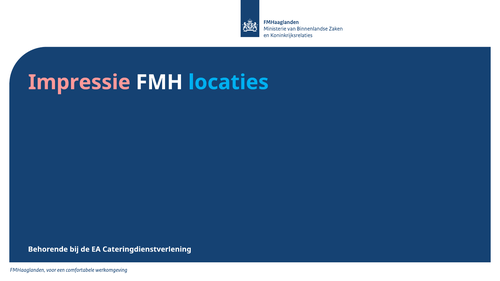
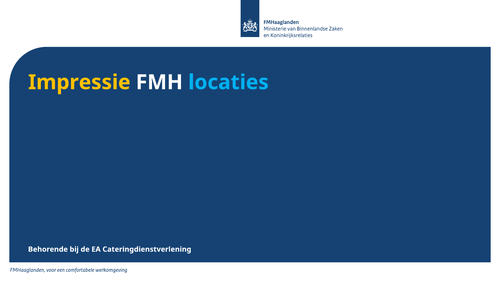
Impressie colour: pink -> yellow (79, 82)
